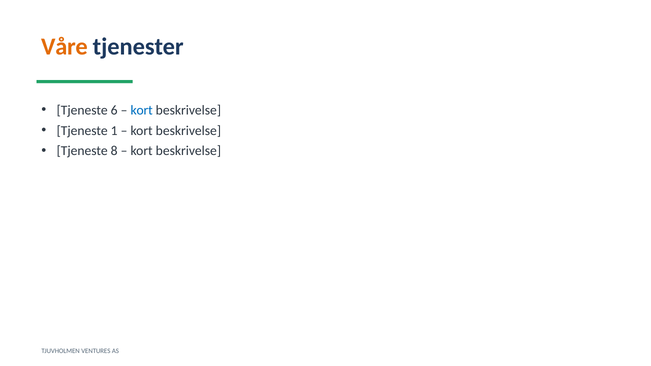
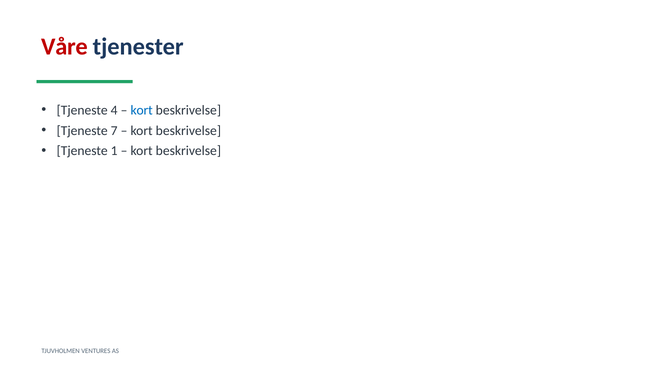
Våre colour: orange -> red (64, 46)
6: 6 -> 4 (114, 110)
1: 1 -> 7 (114, 131)
8: 8 -> 1 (114, 151)
